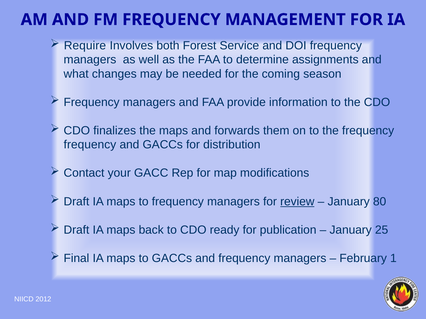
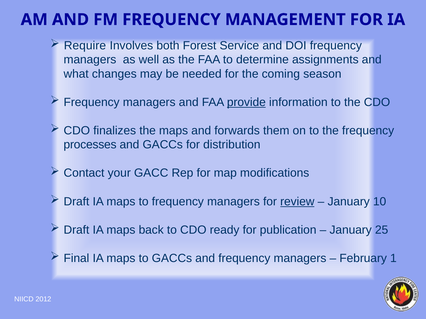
provide underline: none -> present (246, 102)
frequency: frequency -> processes (90, 145)
80: 80 -> 10 (380, 202)
